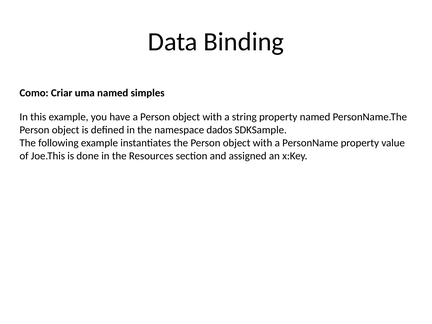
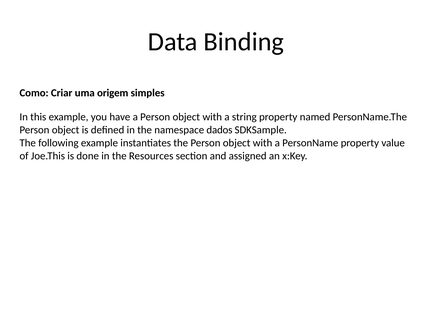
uma named: named -> origem (113, 93)
